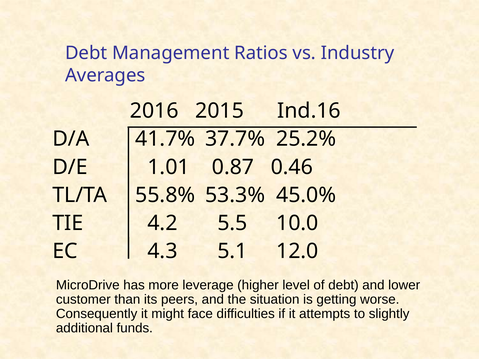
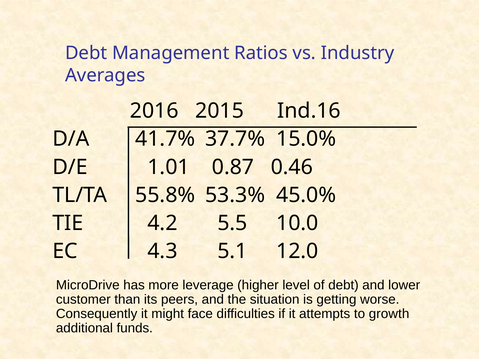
25.2%: 25.2% -> 15.0% (306, 139)
slightly: slightly -> growth (389, 314)
